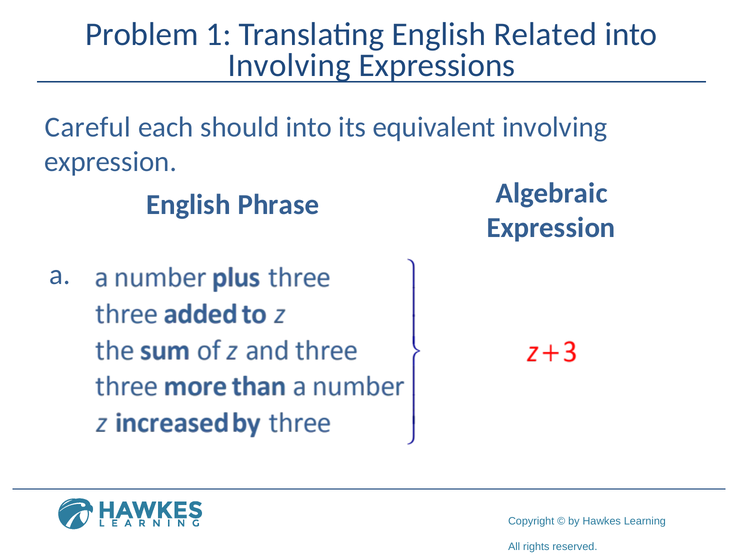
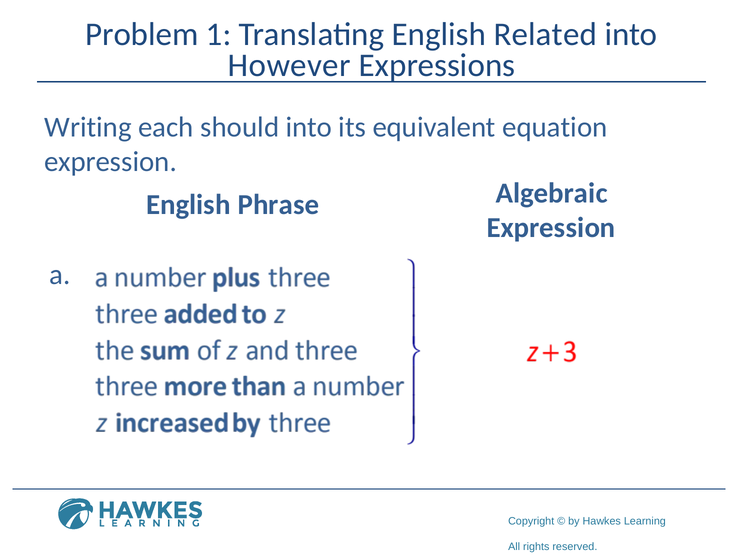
Involving: Involving -> However (289, 65)
Careful: Careful -> Writing (88, 127)
equivalent involving: involving -> equation (555, 127)
